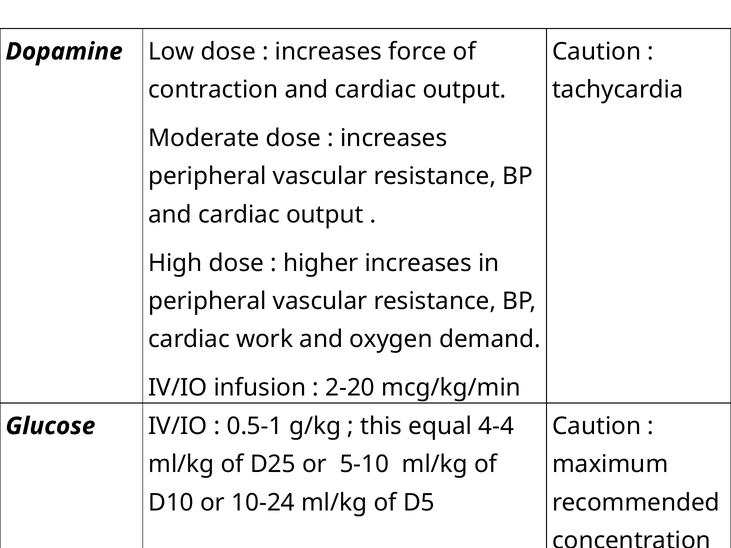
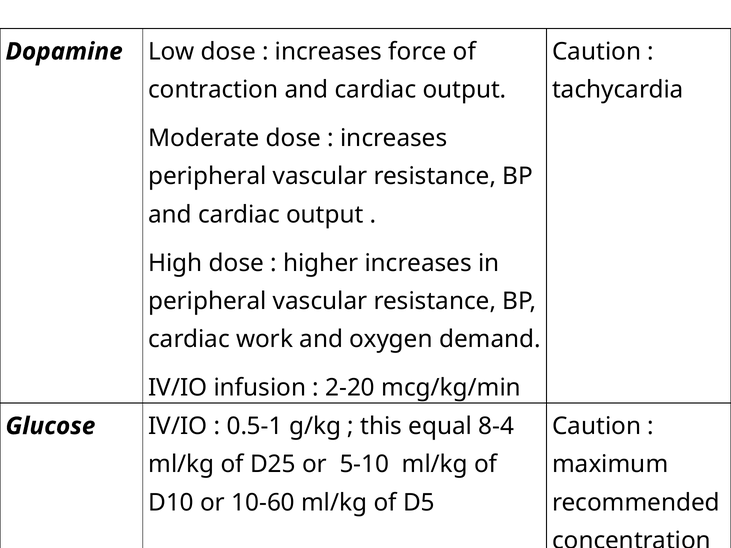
4-4: 4-4 -> 8-4 (496, 426)
10-24: 10-24 -> 10-60 (263, 503)
